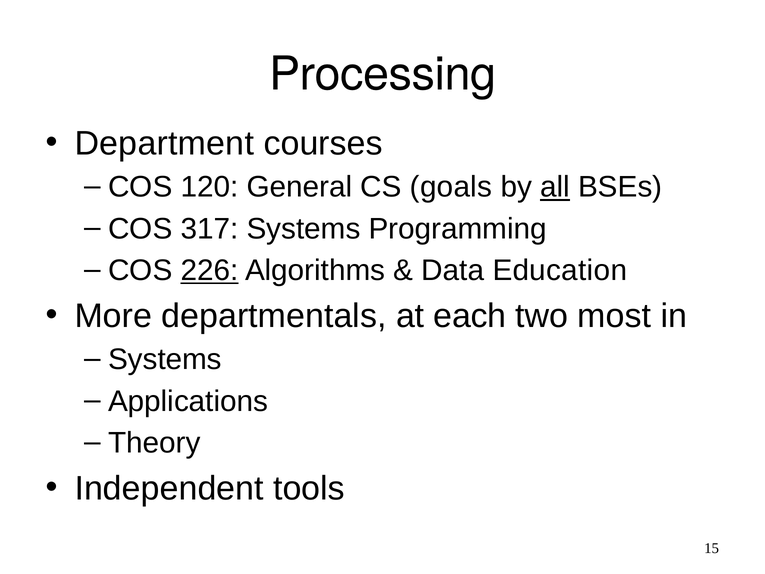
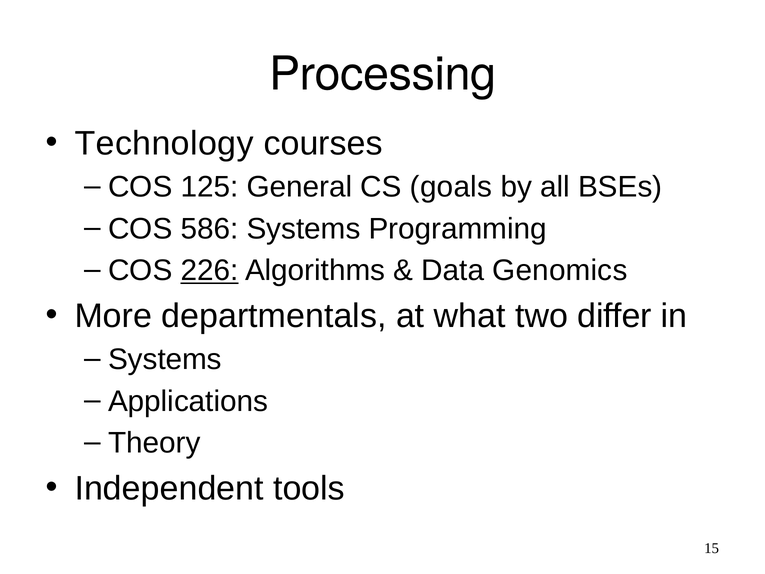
Department: Department -> Technology (164, 143)
120: 120 -> 125 (209, 187)
all underline: present -> none (555, 187)
317: 317 -> 586 (209, 229)
Education: Education -> Genomics (560, 270)
each: each -> what (470, 316)
most: most -> differ (614, 316)
